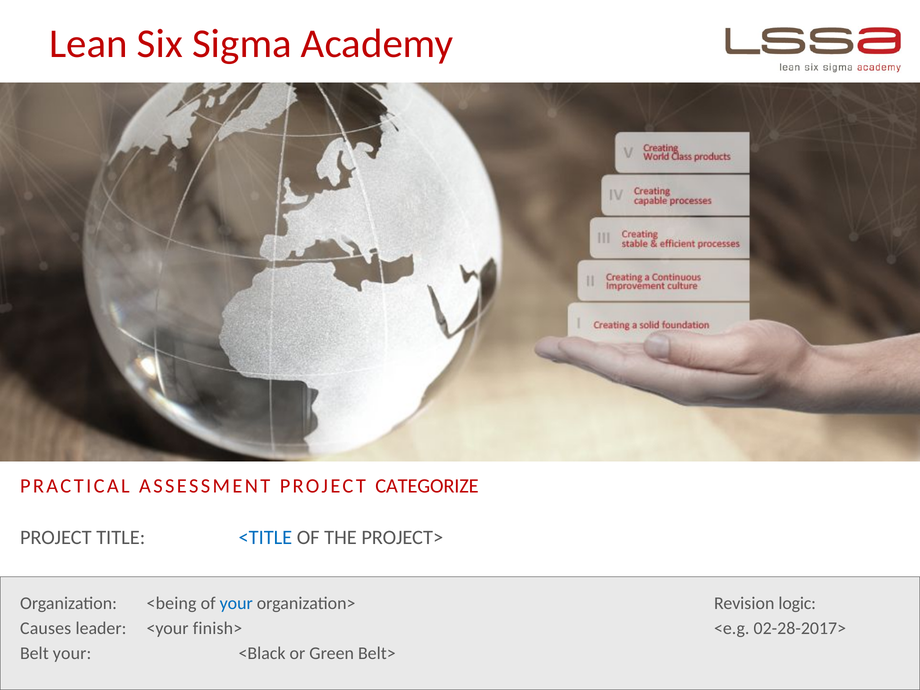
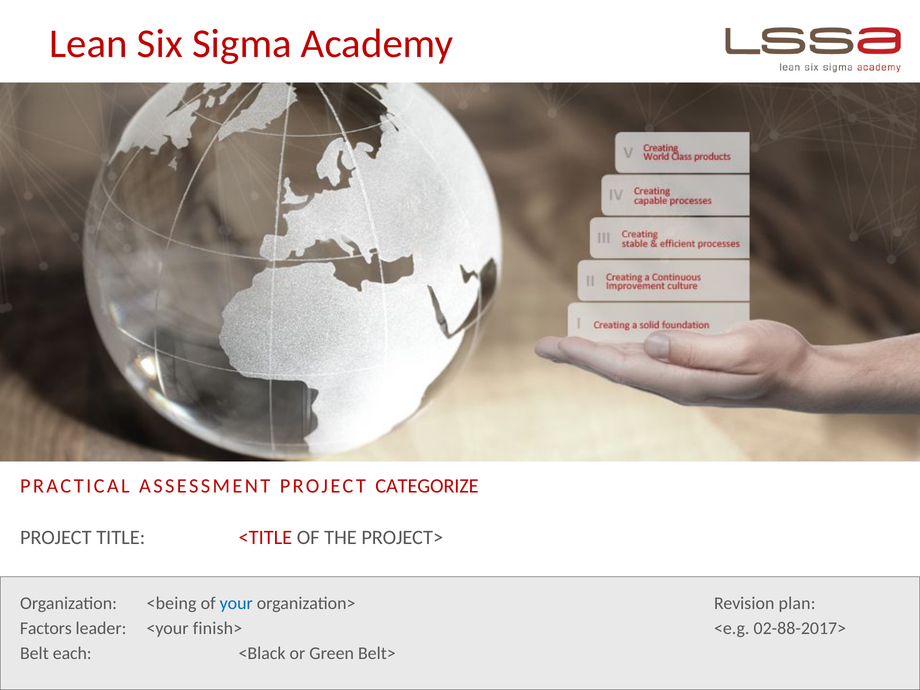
<TITLE colour: blue -> red (265, 537)
logic: logic -> plan (797, 603)
Causes: Causes -> Factors (46, 628)
02-28-2017>: 02-28-2017> -> 02-88-2017> (800, 628)
Belt your: your -> each (72, 653)
